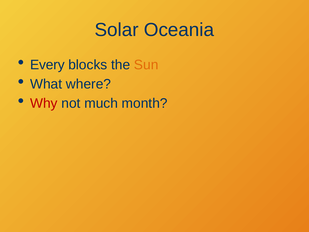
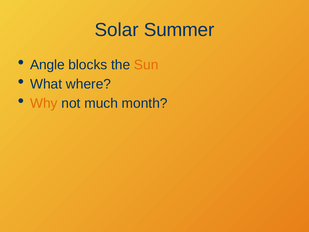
Oceania: Oceania -> Summer (179, 30)
Every: Every -> Angle (47, 65)
Why colour: red -> orange (44, 103)
